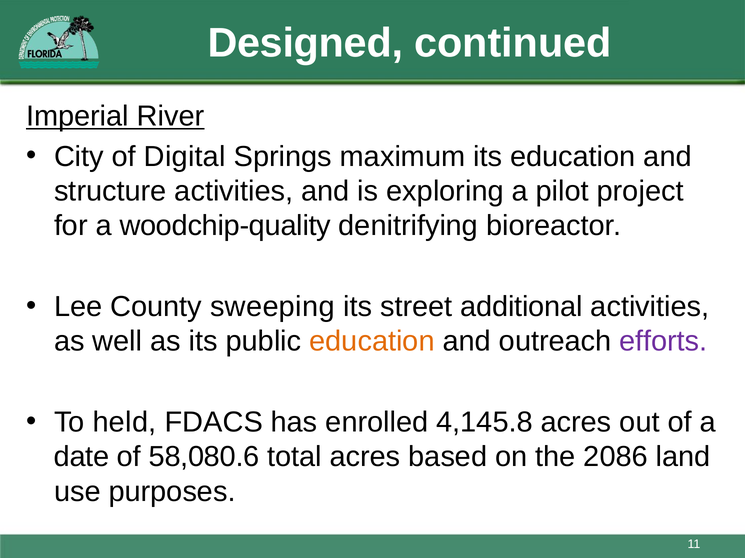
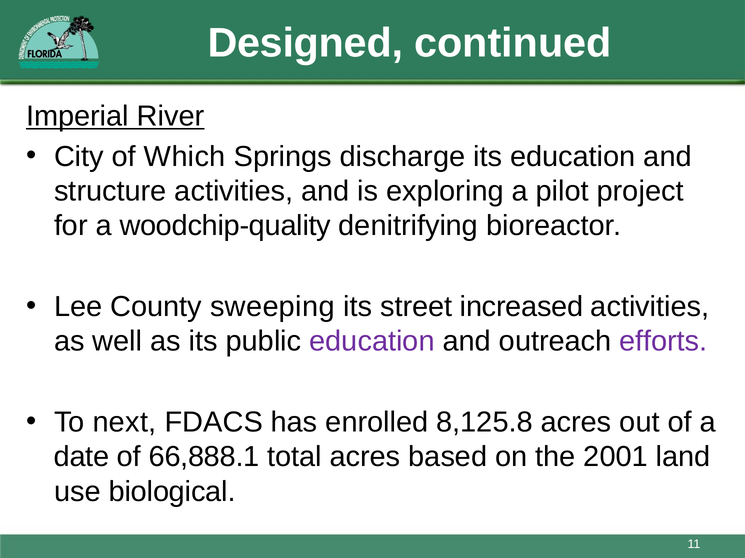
Digital: Digital -> Which (185, 157)
maximum: maximum -> discharge (403, 157)
additional: additional -> increased (522, 307)
education colour: orange -> purple (372, 342)
held: held -> next (125, 423)
4,145.8: 4,145.8 -> 8,125.8 (485, 423)
58,080.6: 58,080.6 -> 66,888.1 (204, 458)
2086: 2086 -> 2001 (616, 458)
purposes: purposes -> biological (172, 492)
